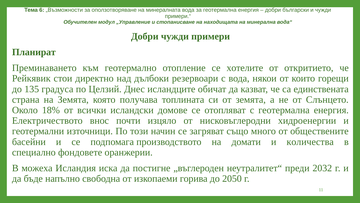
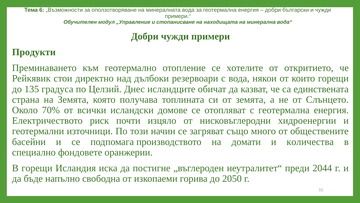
Планират: Планират -> Продукти (34, 52)
18%: 18% -> 70% (51, 110)
внос: внос -> риск (99, 120)
В можеха: можеха -> горещи (37, 168)
2032: 2032 -> 2044 (322, 168)
